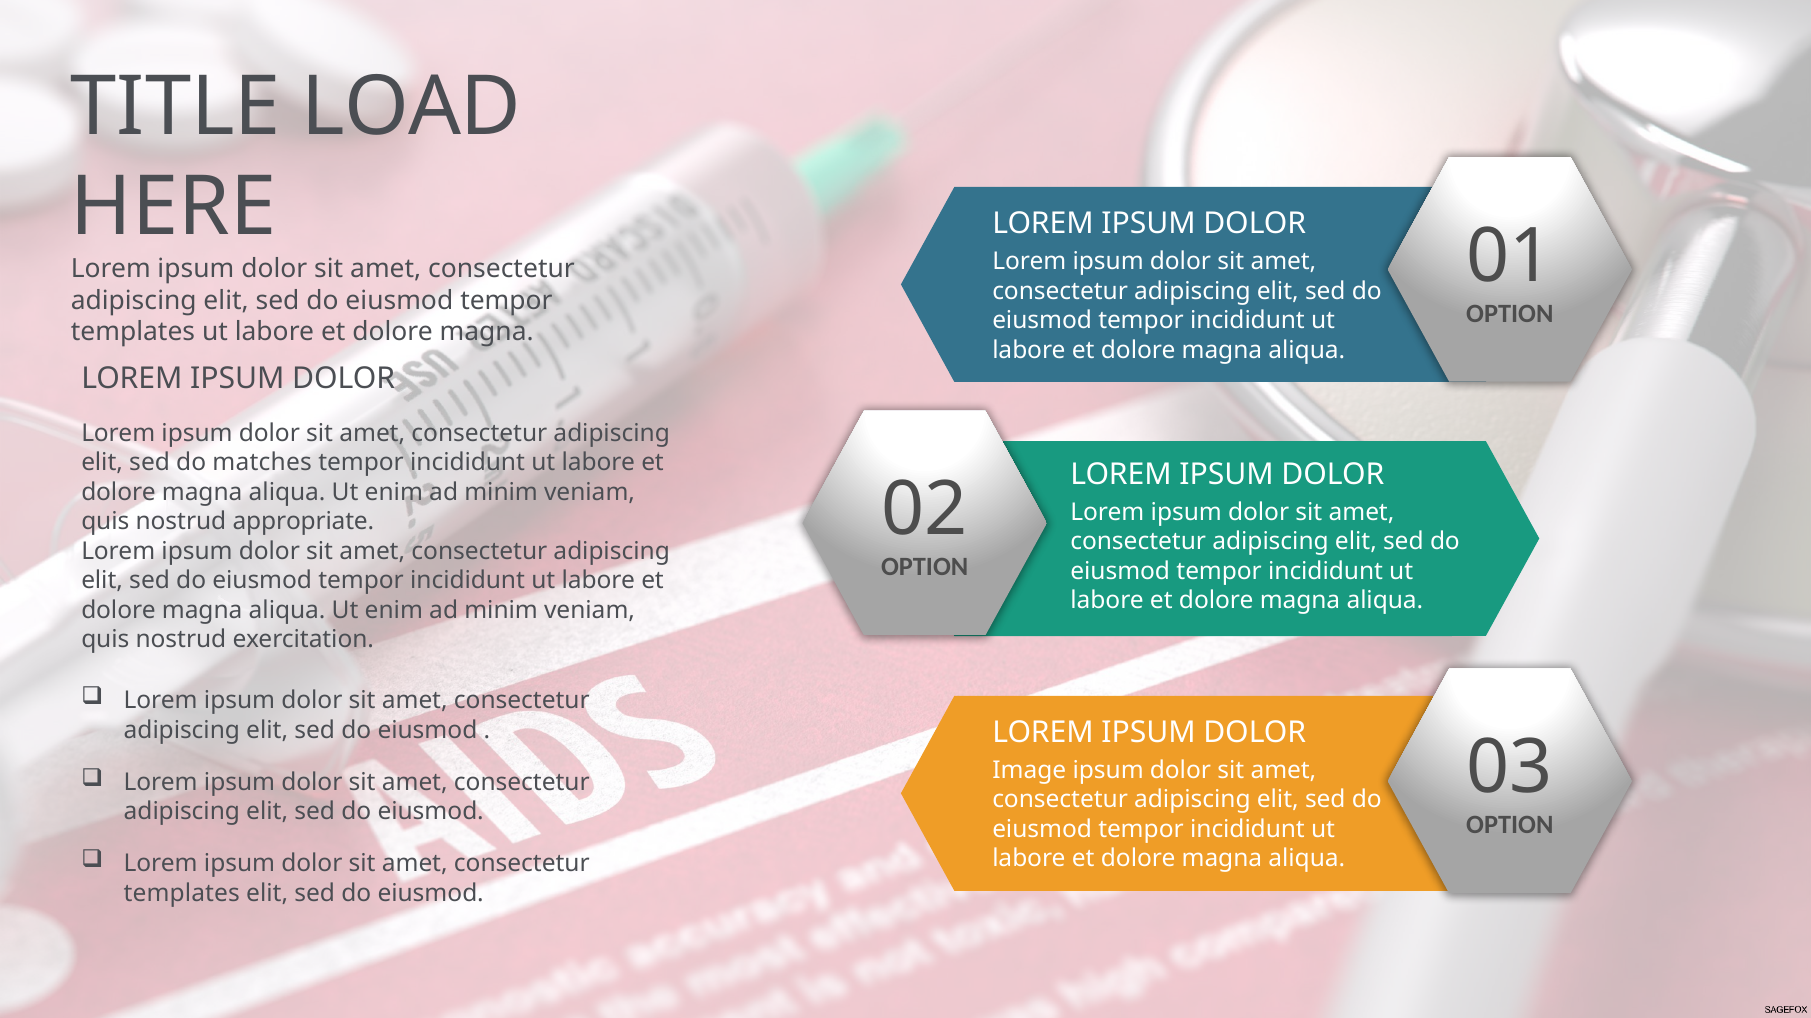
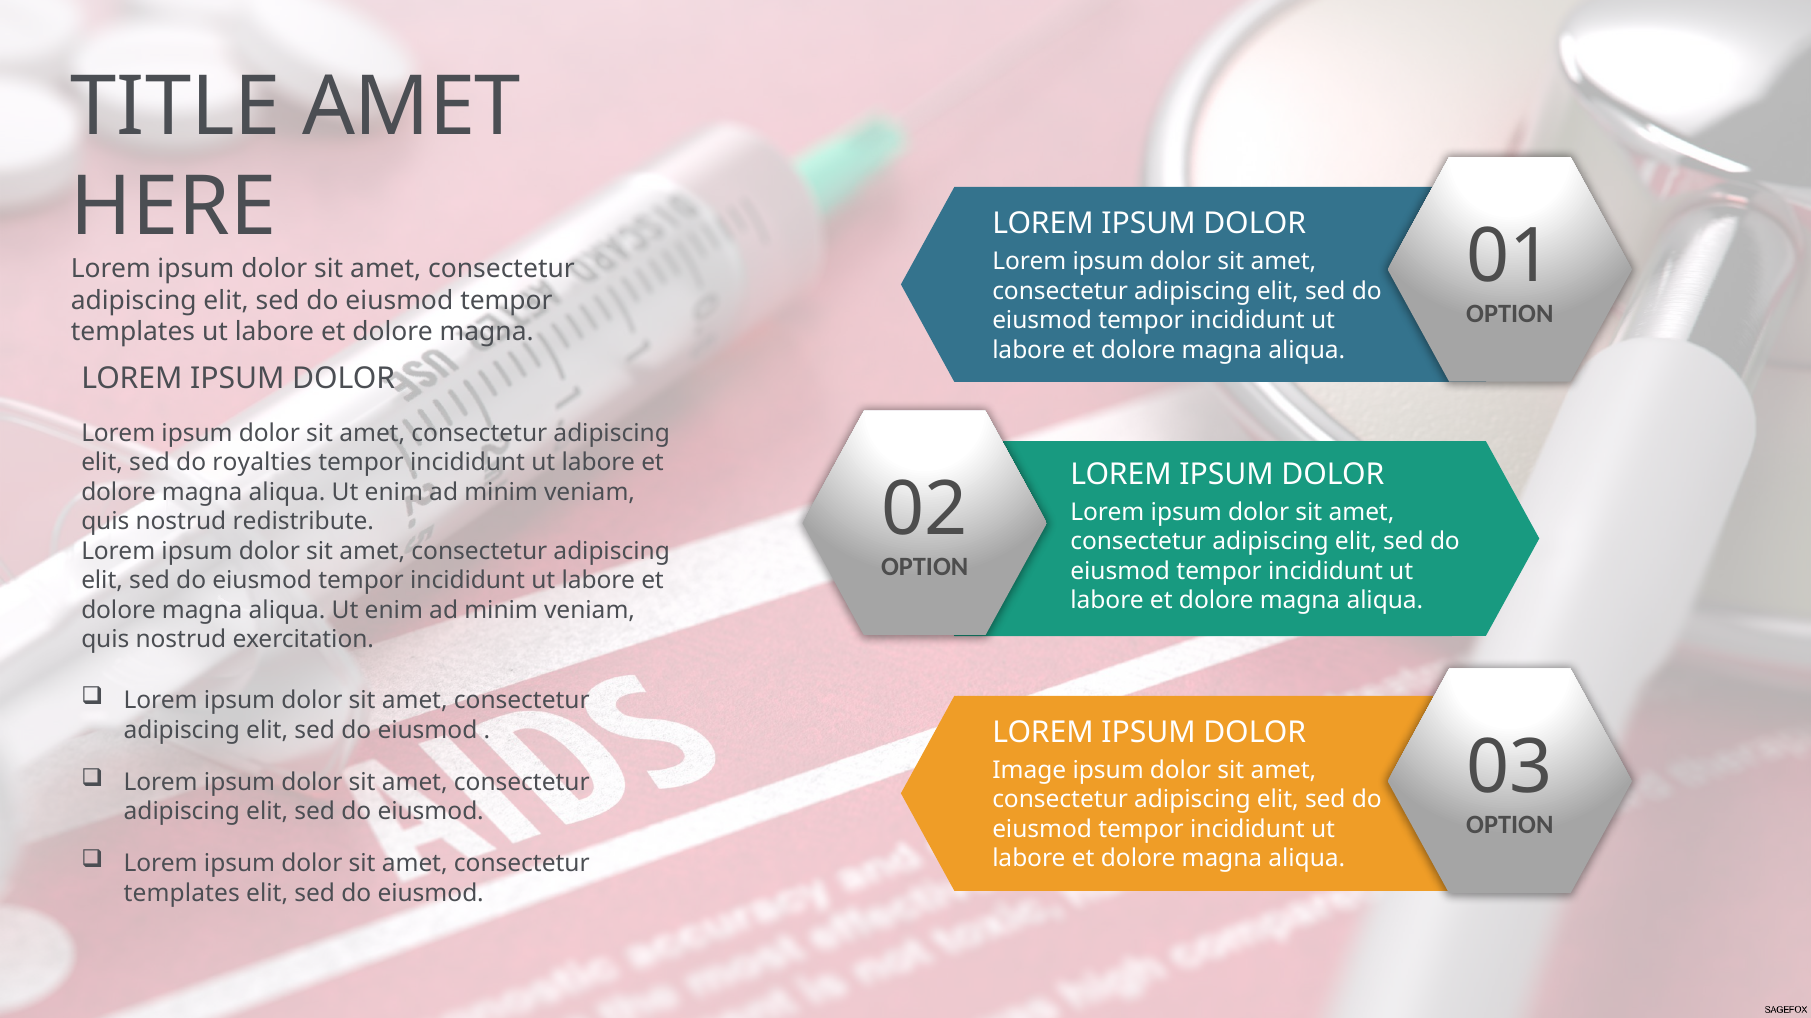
TITLE LOAD: LOAD -> AMET (411, 108)
matches: matches -> royalties (262, 463)
appropriate: appropriate -> redistribute (303, 522)
